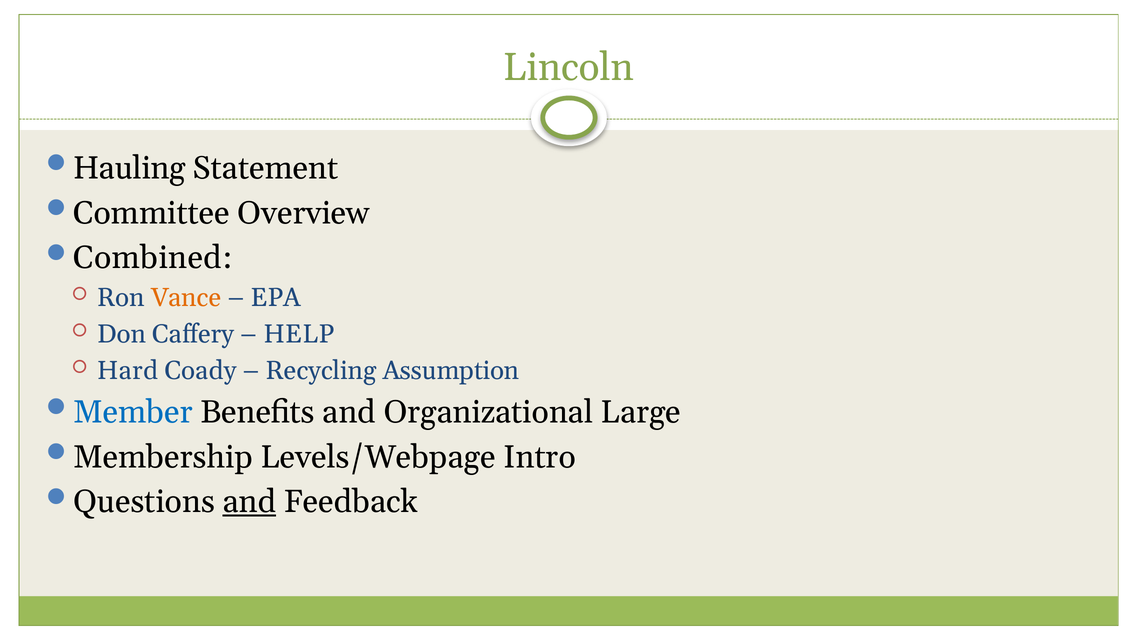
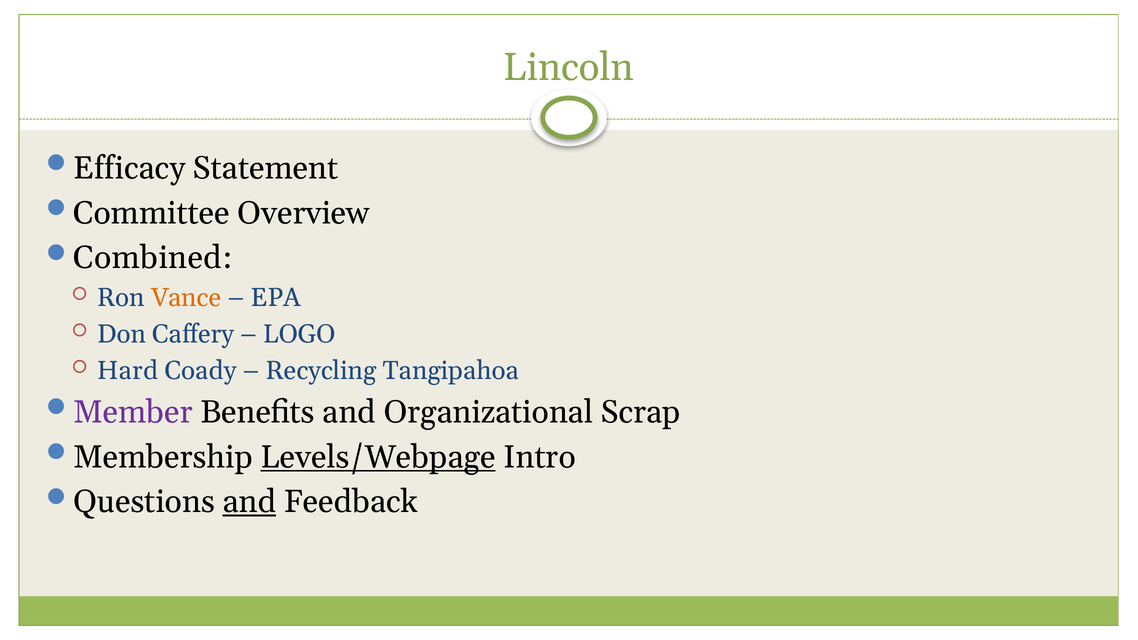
Hauling: Hauling -> Efficacy (129, 168)
HELP: HELP -> LOGO (299, 334)
Assumption: Assumption -> Tangipahoa (451, 371)
Member colour: blue -> purple (133, 412)
Large: Large -> Scrap (641, 412)
Levels/Webpage underline: none -> present (378, 457)
